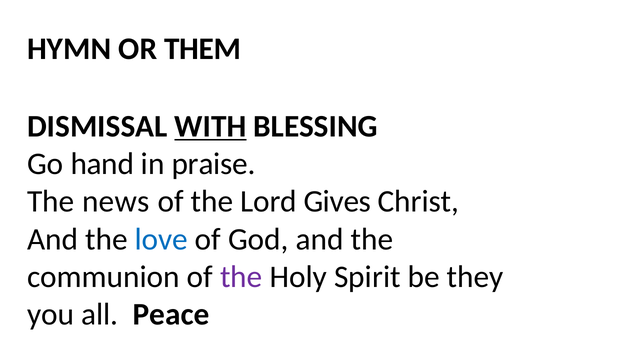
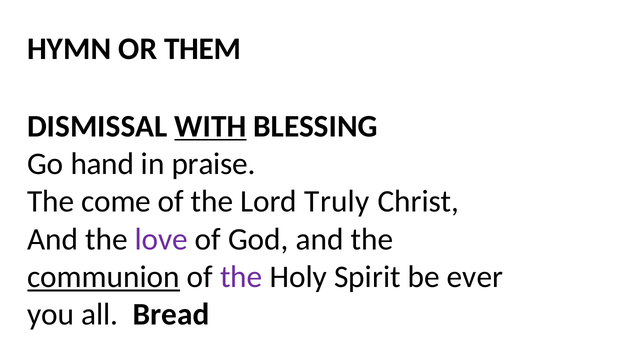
news: news -> come (116, 201)
Gives: Gives -> Truly (337, 201)
love colour: blue -> purple (161, 239)
communion underline: none -> present (104, 277)
they: they -> ever (475, 277)
Peace: Peace -> Bread (171, 314)
